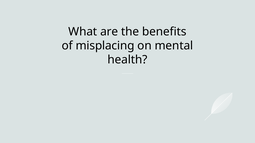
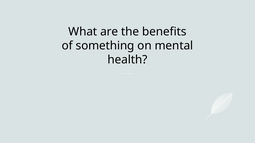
misplacing: misplacing -> something (105, 46)
